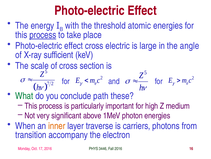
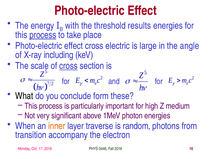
atomic: atomic -> results (139, 25)
sufficient: sufficient -> including (59, 55)
cross underline: none -> present (68, 66)
What colour: green -> black (24, 95)
path: path -> form (101, 95)
carriers: carriers -> random (137, 125)
